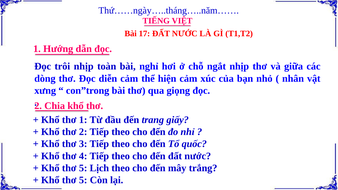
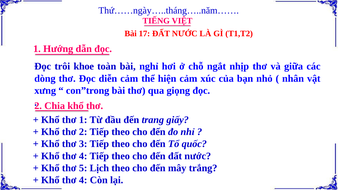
trôi nhịp: nhịp -> khoe (84, 66)
5: 5 -> 4 (83, 180)
